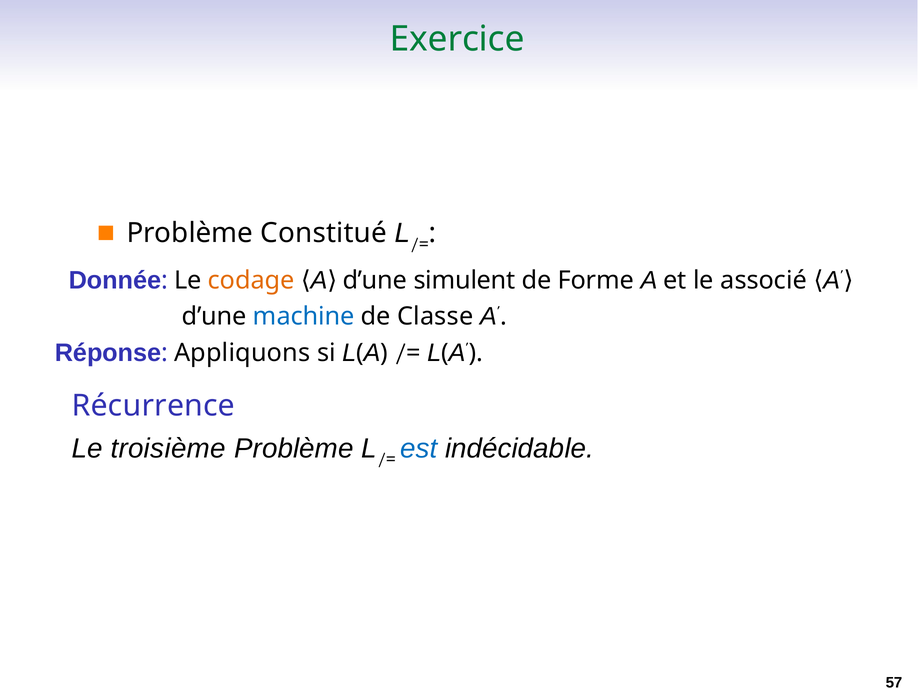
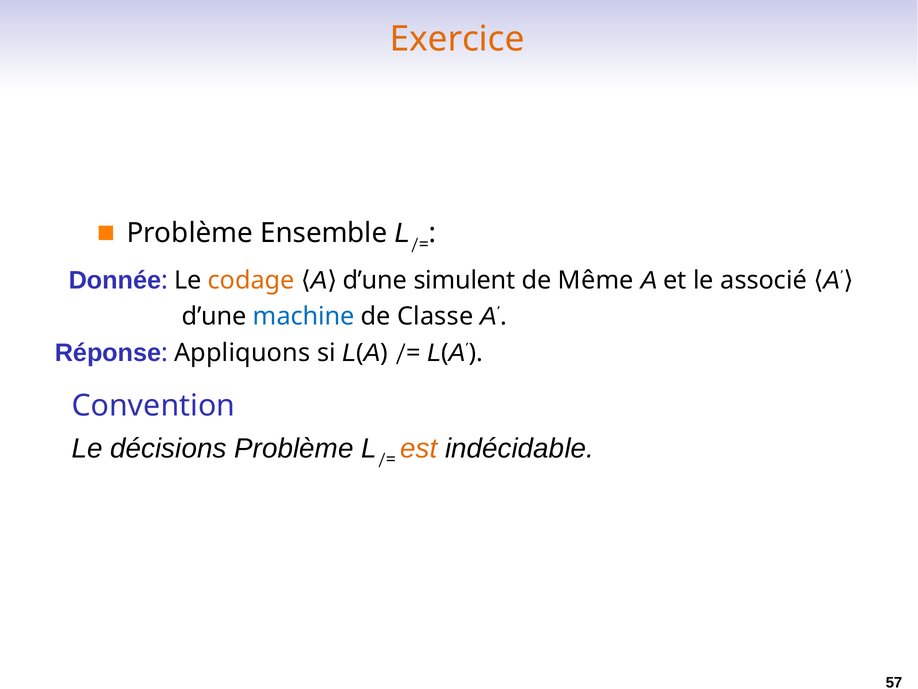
Exercice colour: green -> orange (457, 39)
Constitué: Constitué -> Ensemble (324, 233)
Forme: Forme -> Même (596, 281)
Récurrence: Récurrence -> Convention (153, 406)
troisième: troisième -> décisions (168, 449)
est colour: blue -> orange (419, 449)
